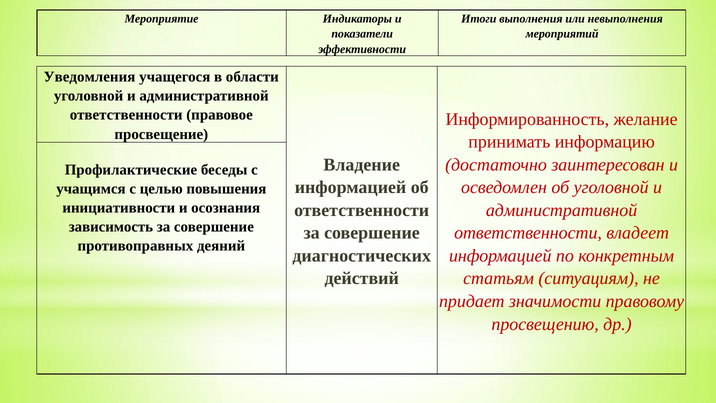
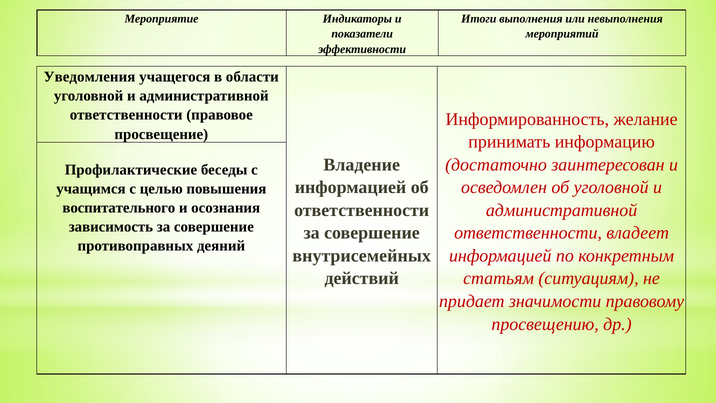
инициативности: инициативности -> воспитательного (119, 208)
диагностических: диагностических -> внутрисемейных (362, 256)
